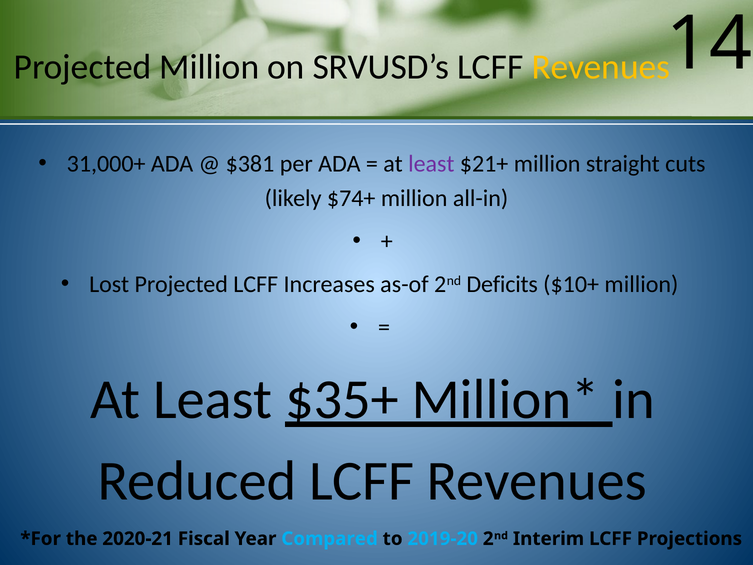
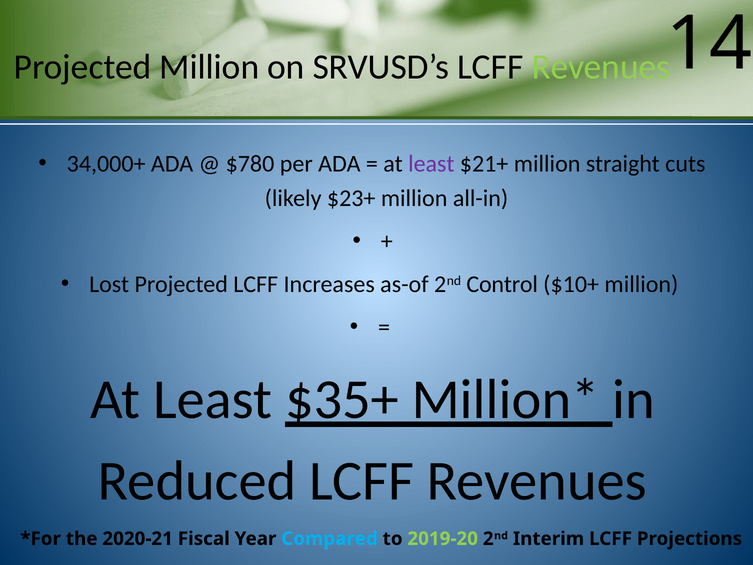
Revenues colour: yellow -> light green (601, 67)
31,000+: 31,000+ -> 34,000+ (106, 164)
$381: $381 -> $780 (250, 164)
$74+: $74+ -> $23+ (351, 198)
Deficits: Deficits -> Control (502, 284)
2019-20 colour: light blue -> light green (443, 538)
